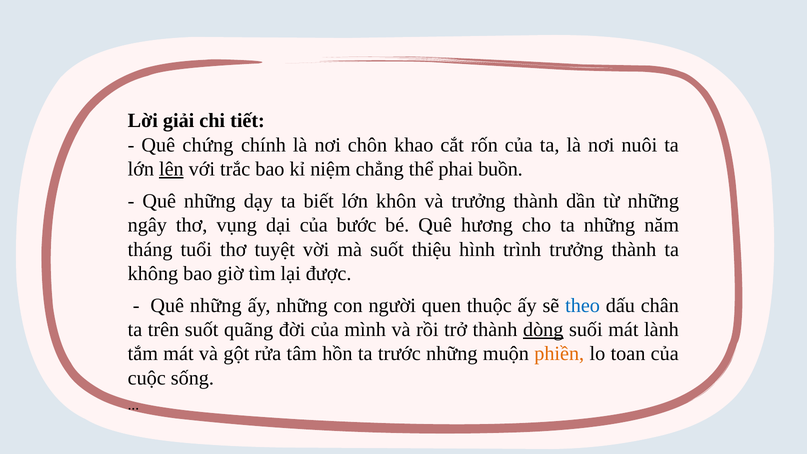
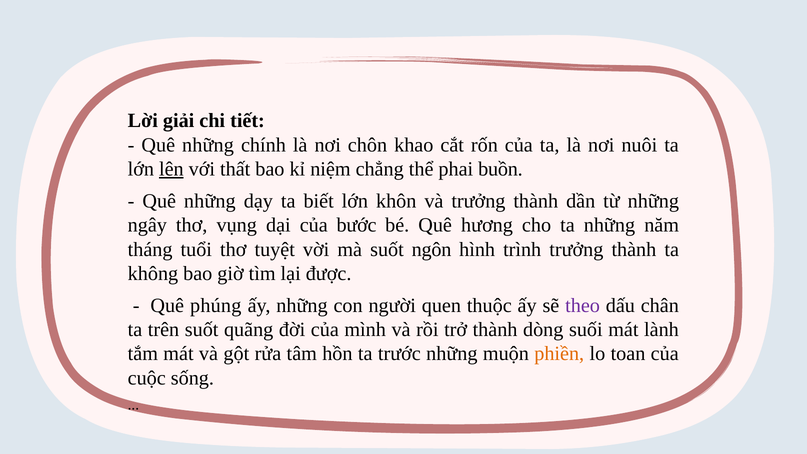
chứng: chứng -> những (208, 145)
trắc: trắc -> thất (235, 169)
thiệu: thiệu -> ngôn (432, 249)
những: những -> phúng (216, 305)
theo colour: blue -> purple (583, 305)
dòng underline: present -> none (543, 330)
